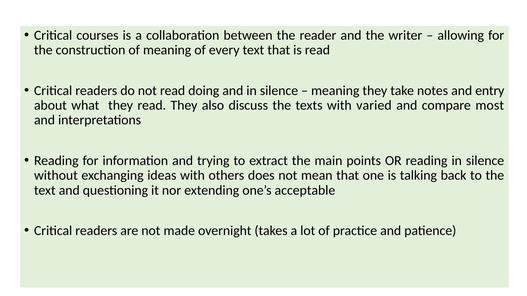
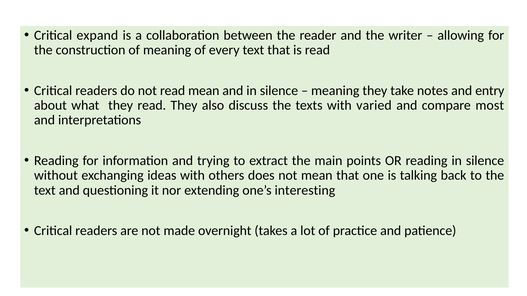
courses: courses -> expand (97, 35)
read doing: doing -> mean (204, 91)
acceptable: acceptable -> interesting (305, 190)
